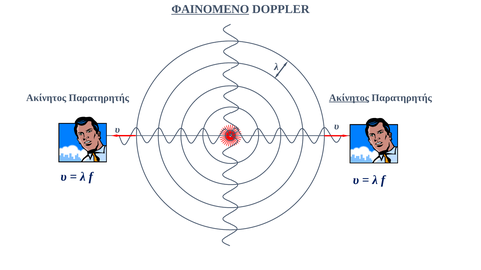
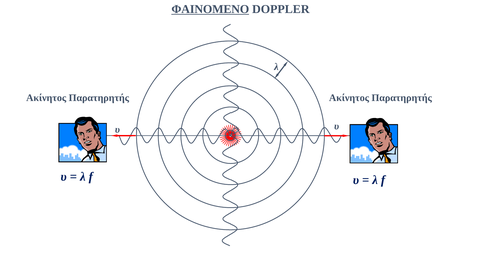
Ακίνητος underline: present -> none (349, 98)
